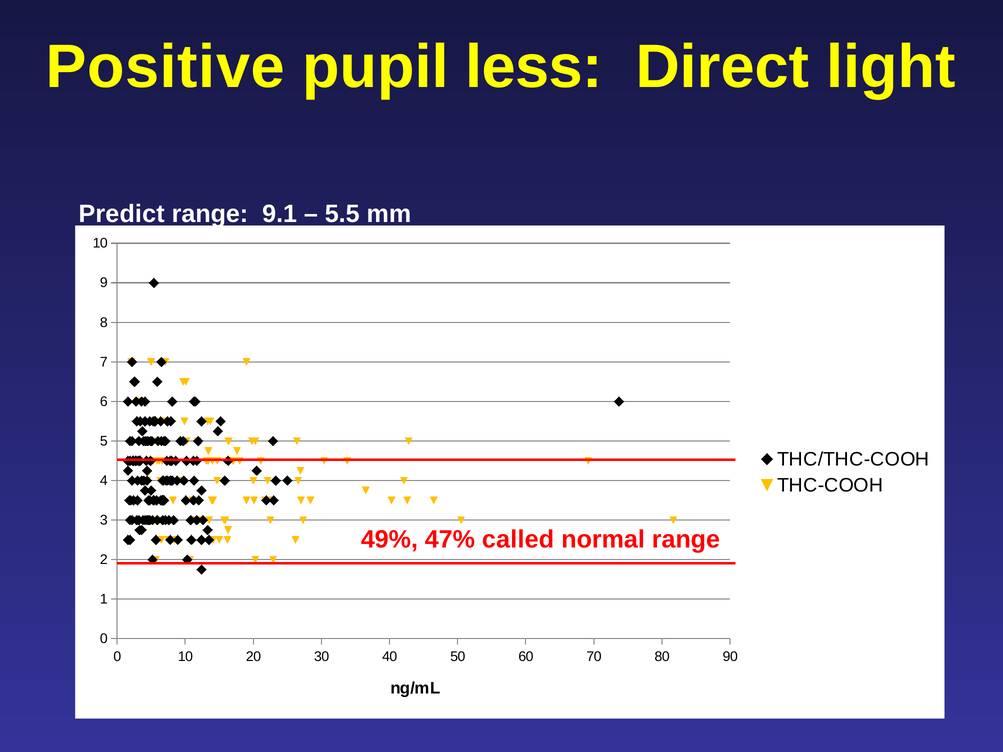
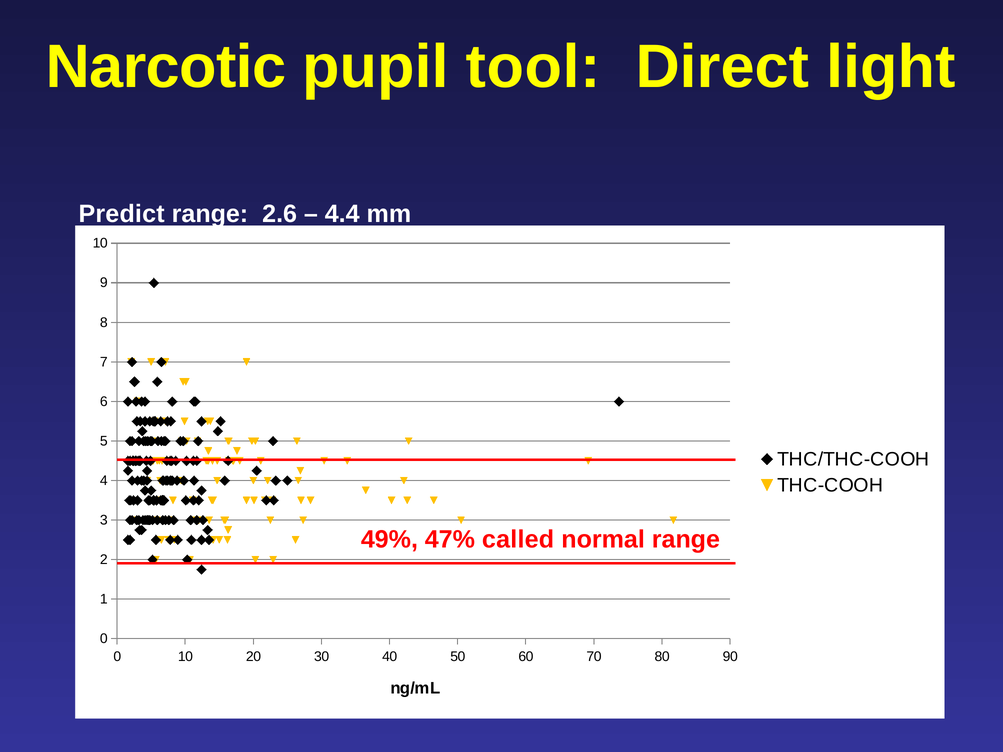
Positive: Positive -> Narcotic (166, 67)
less: less -> tool (533, 67)
9.1: 9.1 -> 2.6 (280, 214)
5.5: 5.5 -> 4.4 (342, 214)
